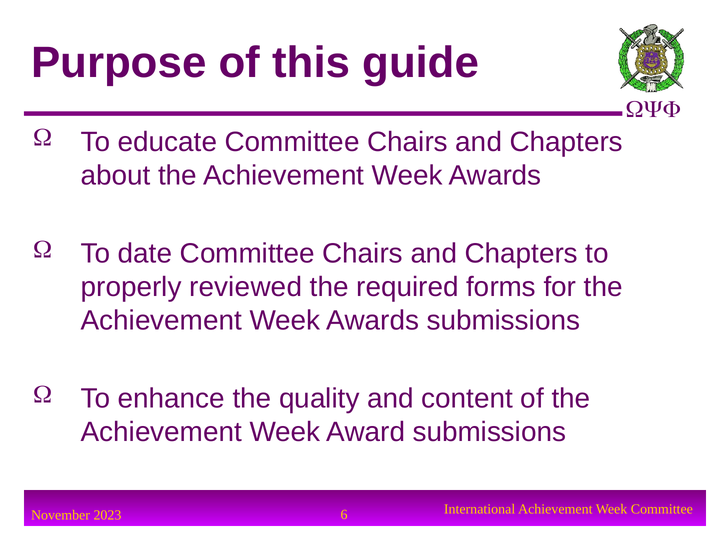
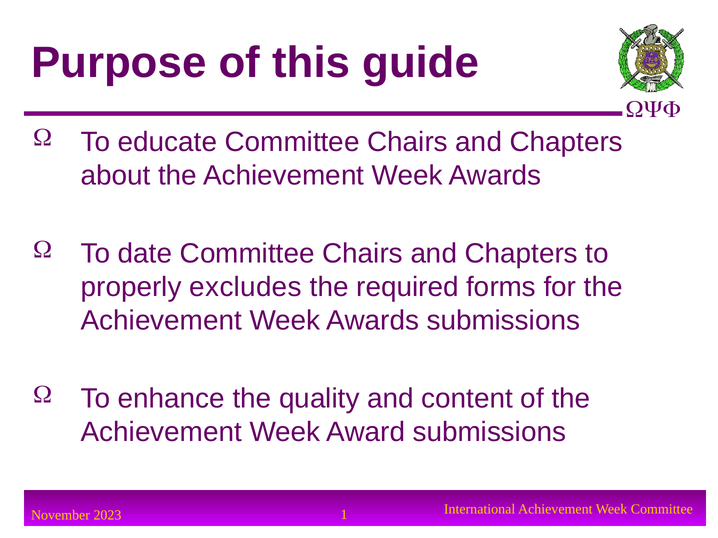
reviewed: reviewed -> excludes (246, 287)
6: 6 -> 1 (344, 515)
